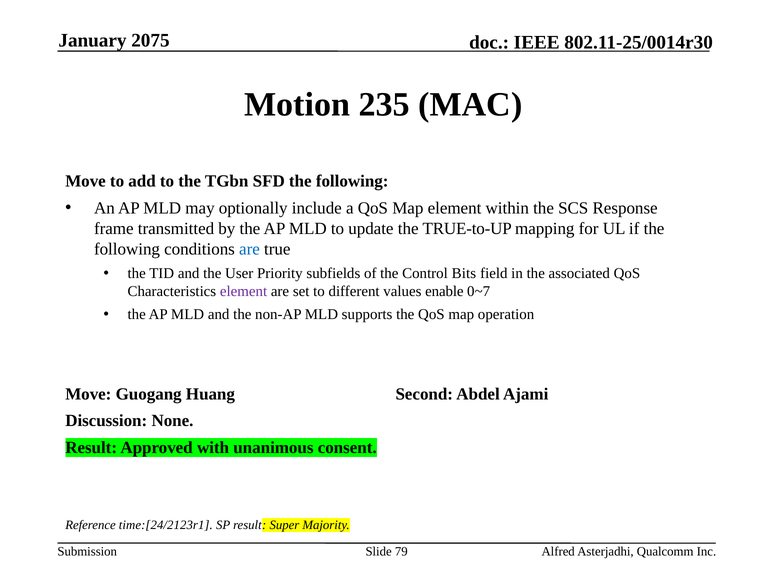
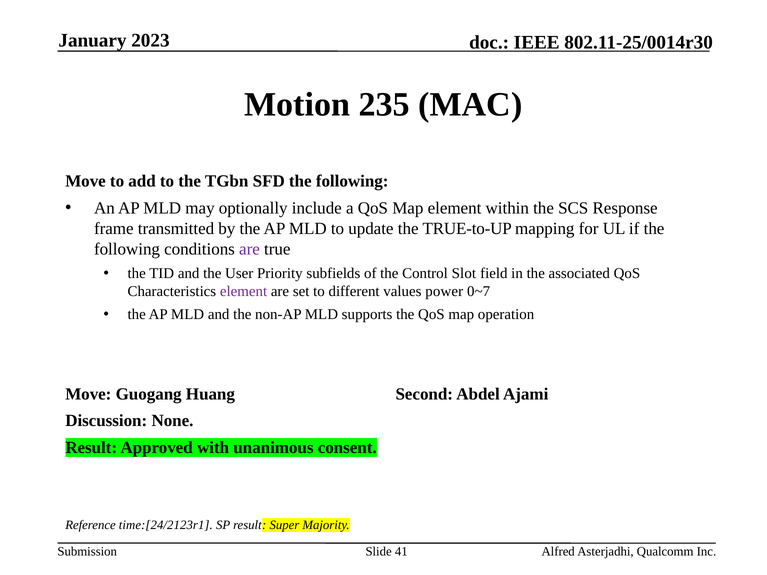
2075: 2075 -> 2023 (150, 41)
are colour: blue -> purple (249, 249)
Bits: Bits -> Slot (464, 274)
enable: enable -> power (444, 291)
79: 79 -> 41 (401, 552)
